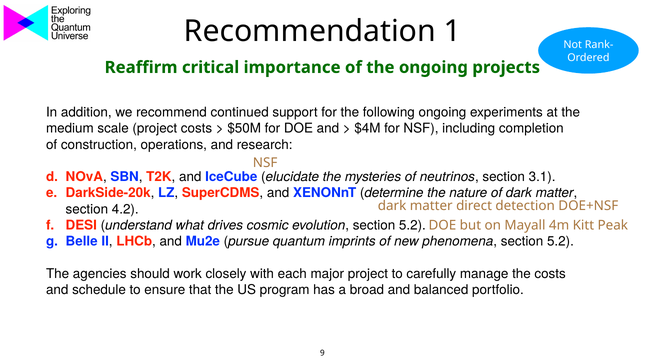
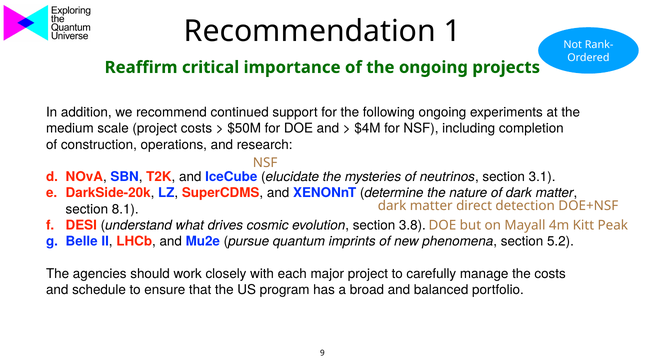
4.2: 4.2 -> 8.1 (125, 209)
evolution section 5.2: 5.2 -> 3.8 (412, 225)
